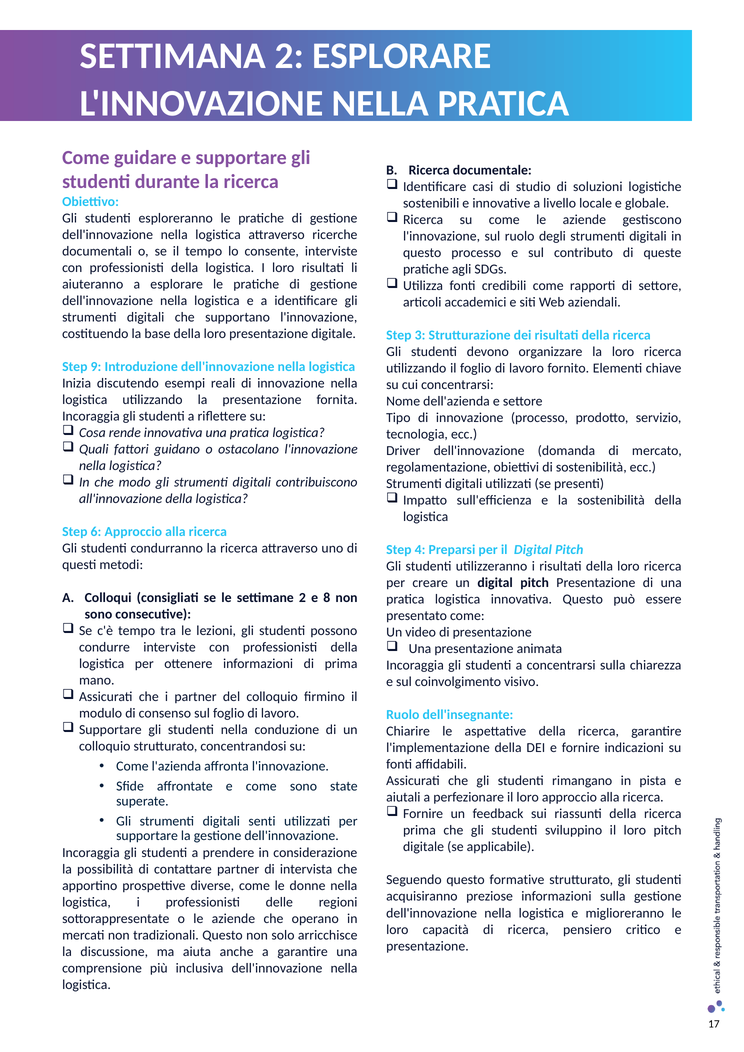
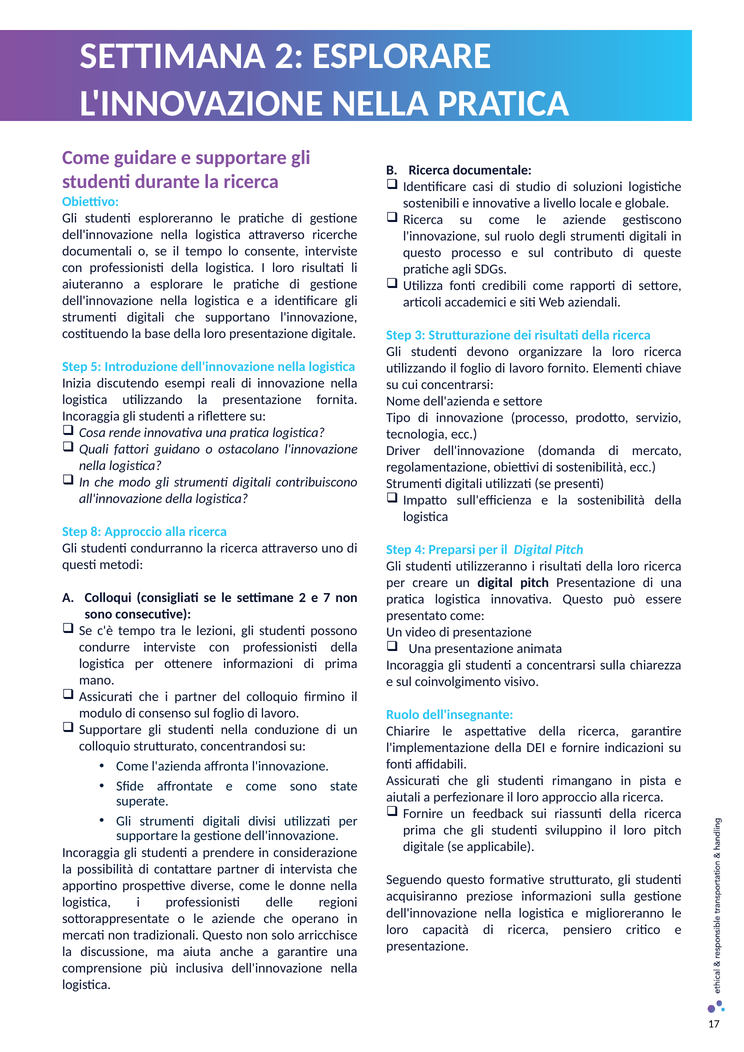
9: 9 -> 5 (96, 367)
6: 6 -> 8 (96, 532)
8: 8 -> 7 (327, 598)
senti: senti -> divisi (262, 821)
